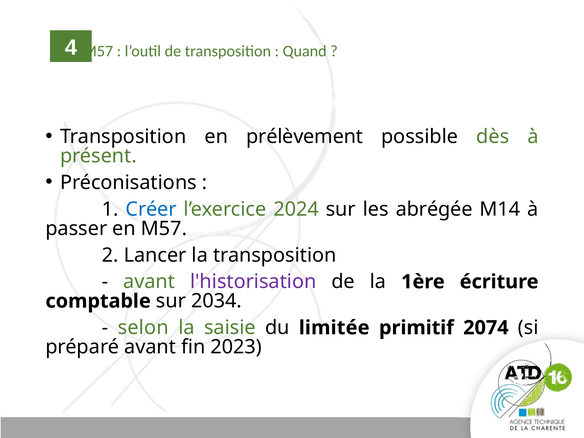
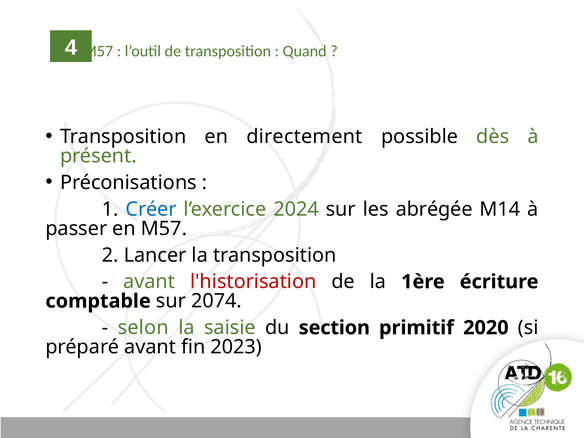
prélèvement: prélèvement -> directement (304, 137)
l'historisation colour: purple -> red (253, 282)
2034: 2034 -> 2074 (216, 301)
limitée: limitée -> section (334, 328)
2074: 2074 -> 2020 (486, 328)
